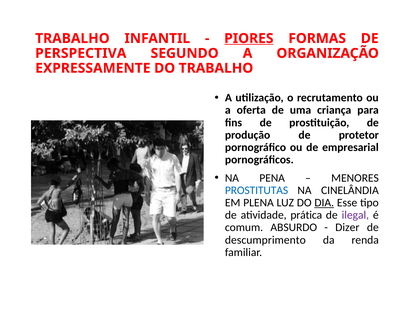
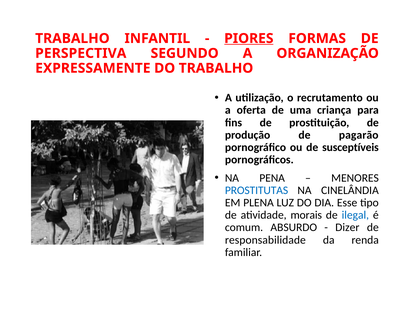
protetor: protetor -> pagarão (359, 135)
empresarial: empresarial -> susceptíveis (350, 148)
DIA underline: present -> none (324, 203)
prática: prática -> morais (306, 215)
ilegal colour: purple -> blue (355, 215)
descumprimento: descumprimento -> responsabilidade (265, 240)
